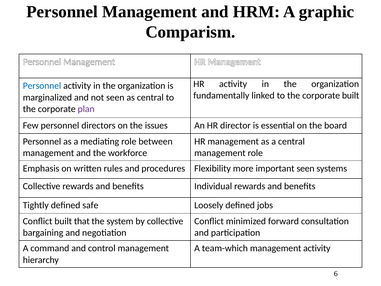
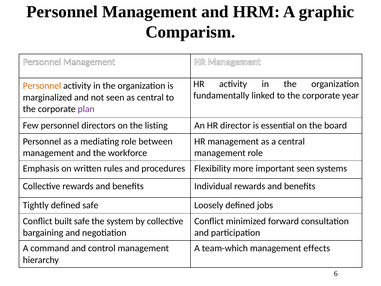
Personnel colour: blue -> orange (42, 86)
corporate built: built -> year (351, 95)
issues: issues -> listing (156, 125)
built that: that -> safe (82, 221)
management activity: activity -> effects (317, 248)
